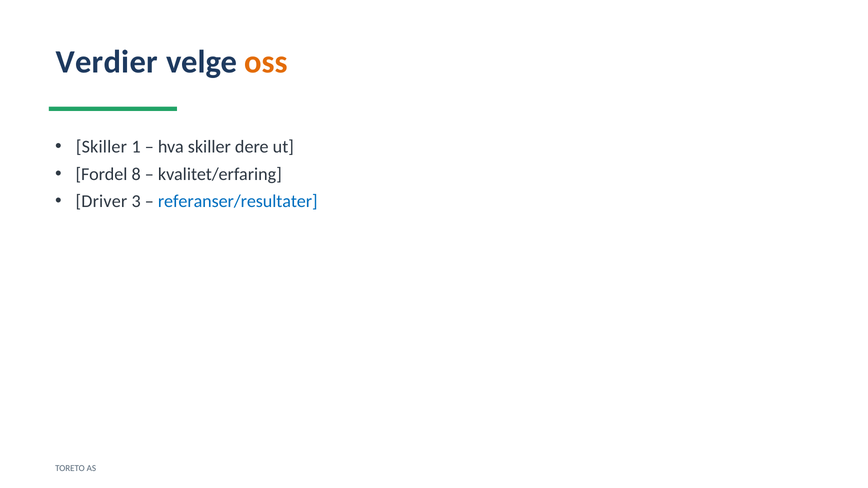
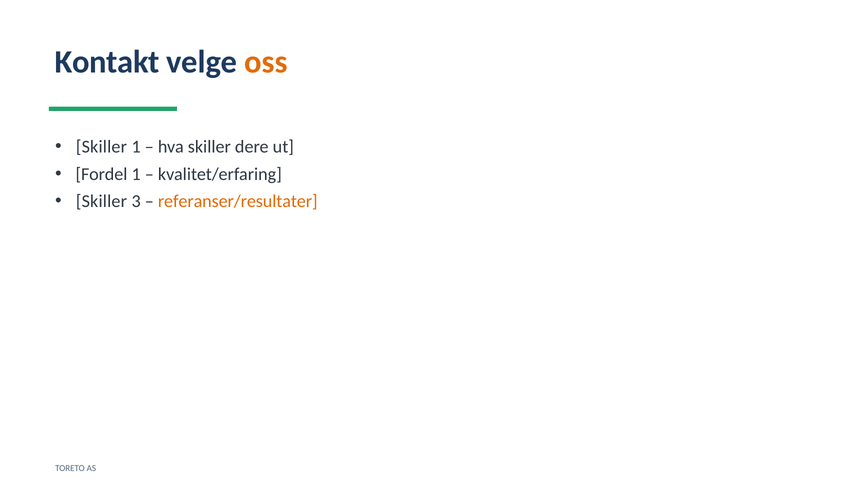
Verdier: Verdier -> Kontakt (107, 62)
Fordel 8: 8 -> 1 (136, 174)
Driver: Driver -> Skiller (101, 201)
referanser/resultater colour: blue -> orange (238, 201)
